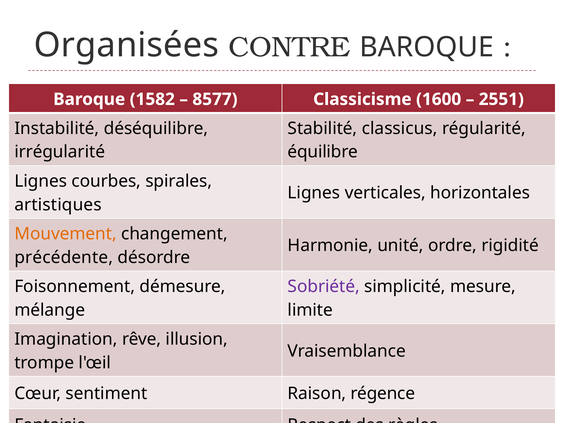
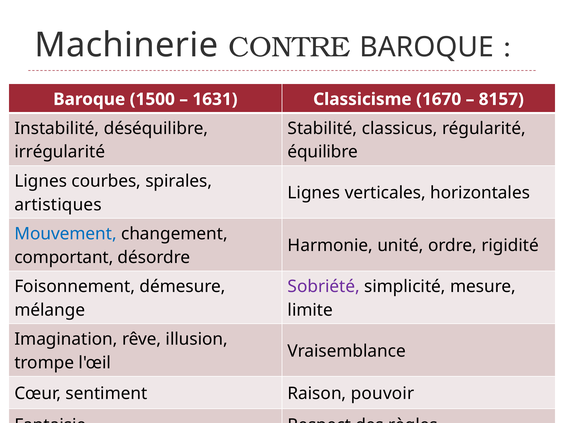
Organisées: Organisées -> Machinerie (126, 45)
1582: 1582 -> 1500 (152, 99)
8577: 8577 -> 1631 (215, 99)
1600: 1600 -> 1670 (439, 99)
2551: 2551 -> 8157 (501, 99)
Mouvement colour: orange -> blue (66, 234)
précédente: précédente -> comportant (64, 257)
régence: régence -> pouvoir (383, 393)
